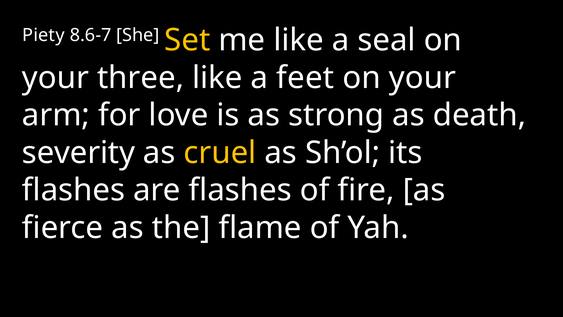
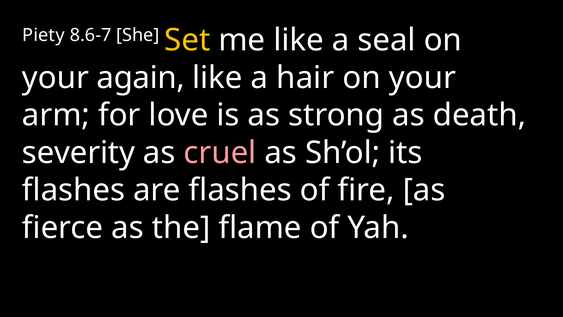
three: three -> again (141, 78)
feet: feet -> hair (305, 78)
cruel colour: yellow -> pink (220, 153)
